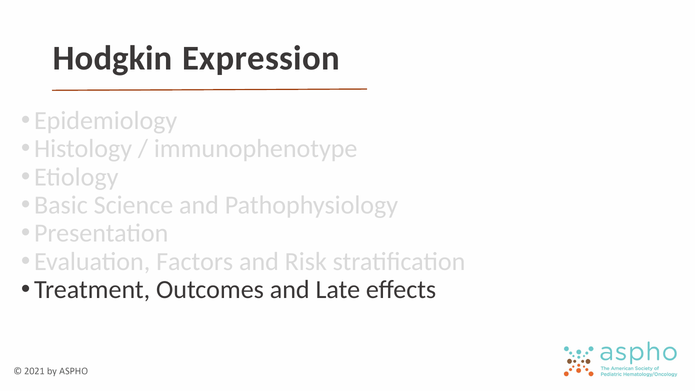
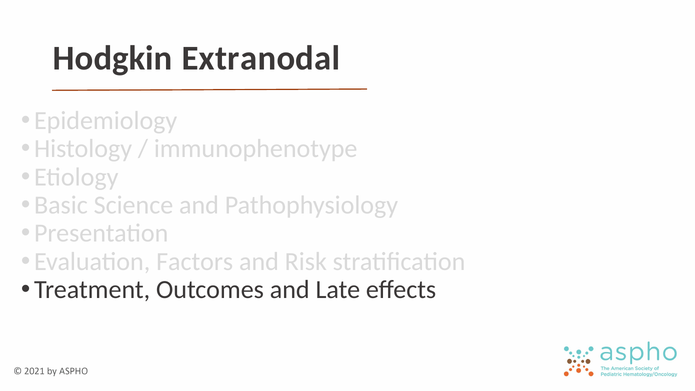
Expression: Expression -> Extranodal (261, 58)
